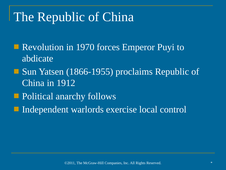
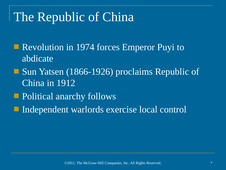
1970: 1970 -> 1974 (85, 47)
1866-1955: 1866-1955 -> 1866-1926 (90, 71)
